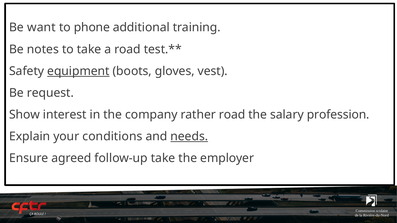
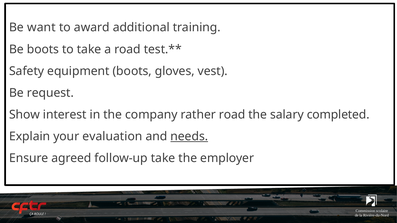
phone: phone -> award (92, 28)
Be notes: notes -> boots (43, 49)
equipment underline: present -> none (78, 71)
profession: profession -> completed (338, 115)
conditions: conditions -> evaluation (112, 137)
